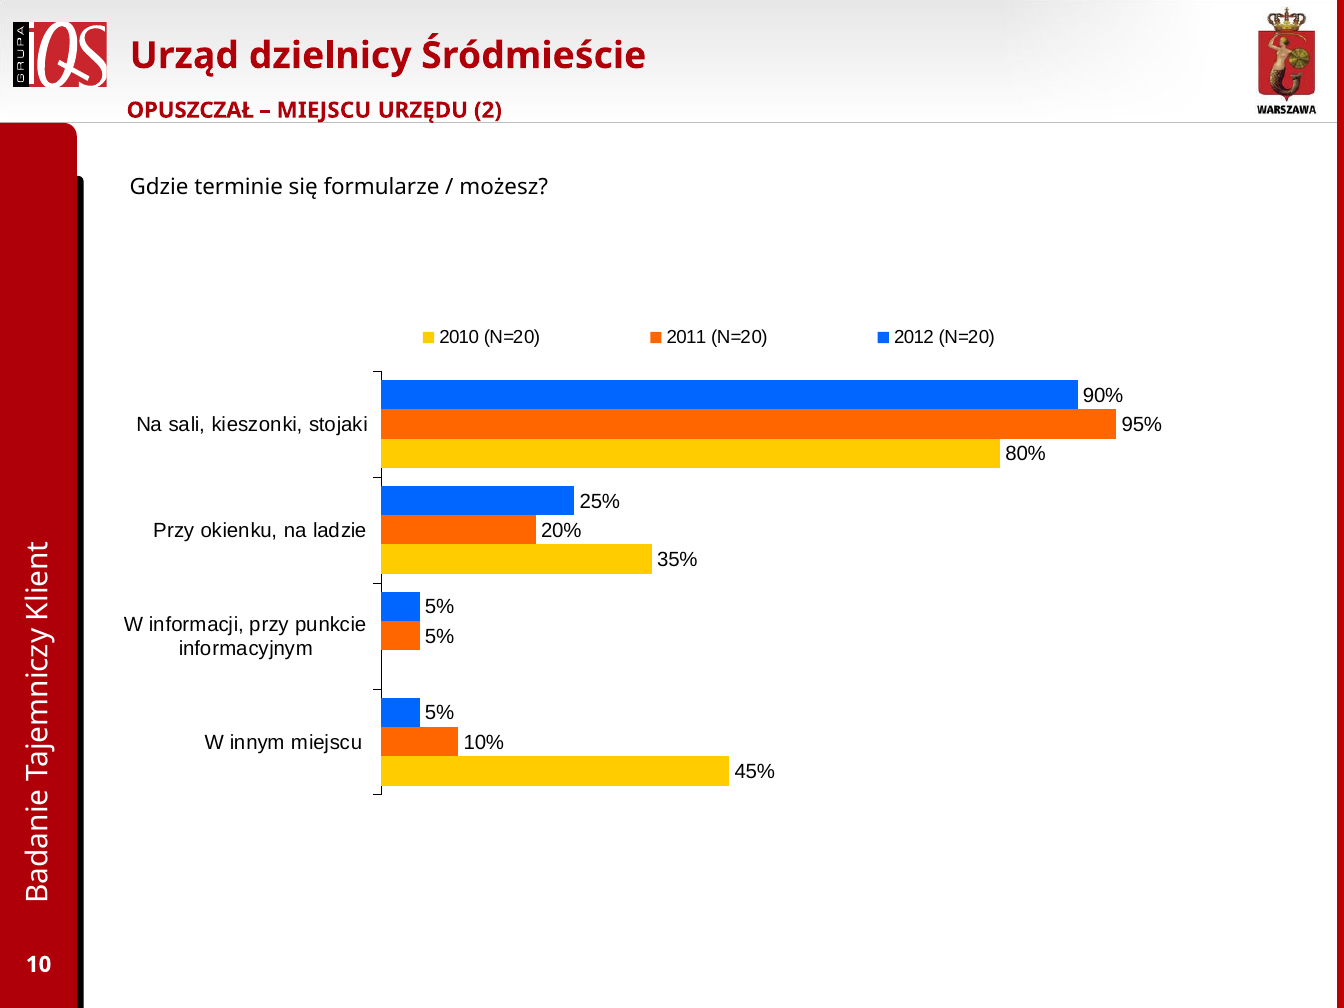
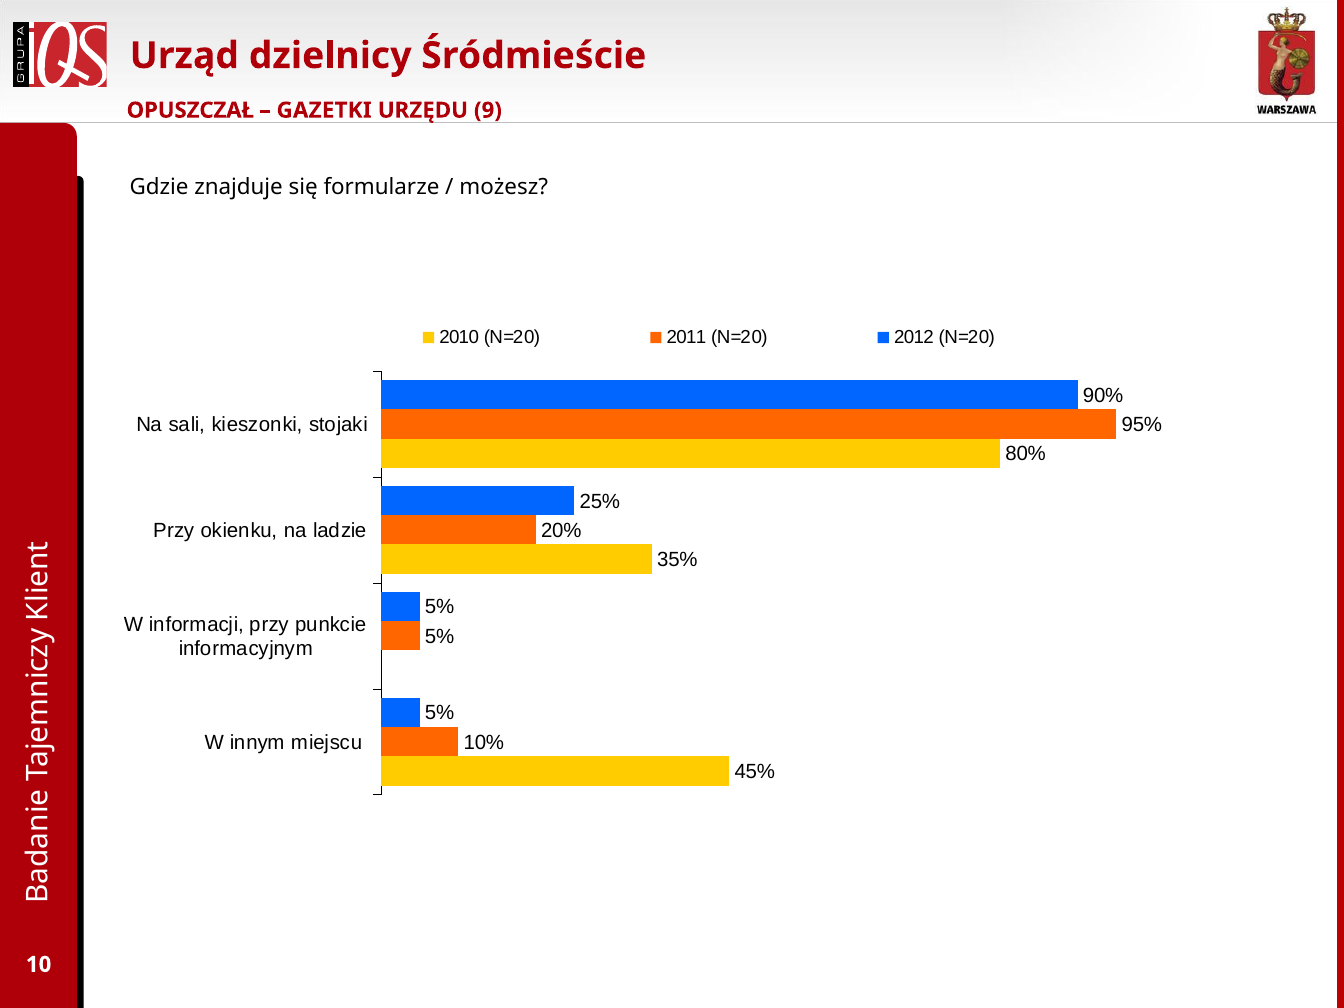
MIEJSCU: MIEJSCU -> GAZETKI (324, 110)
2: 2 -> 9 (488, 110)
terminie: terminie -> znajduje (239, 187)
